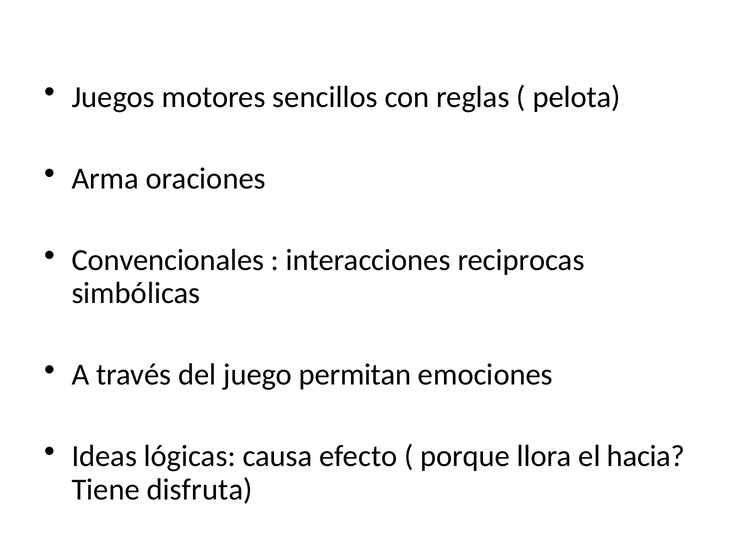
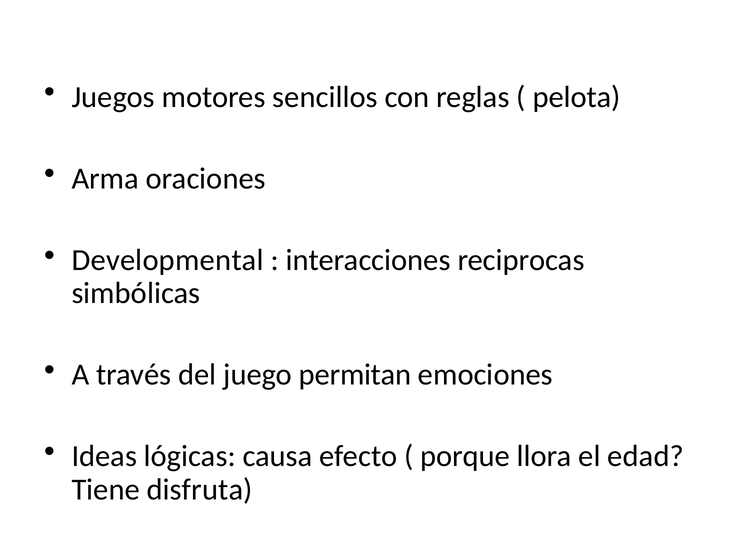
Convencionales: Convencionales -> Developmental (168, 260)
hacia: hacia -> edad (646, 456)
